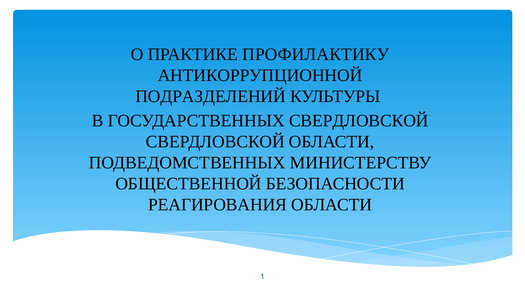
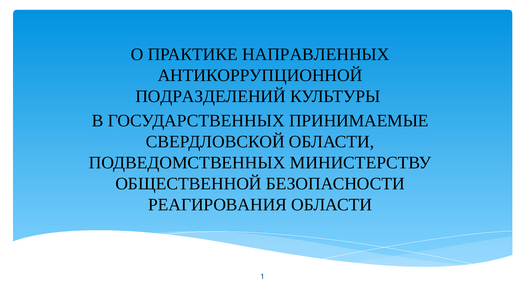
ПРОФИЛАКТИКУ: ПРОФИЛАКТИКУ -> НАПРАВЛЕННЫХ (316, 54)
ГОСУДАРСТВЕННЫХ СВЕРДЛОВСКОЙ: СВЕРДЛОВСКОЙ -> ПРИНИМАЕМЫЕ (359, 121)
